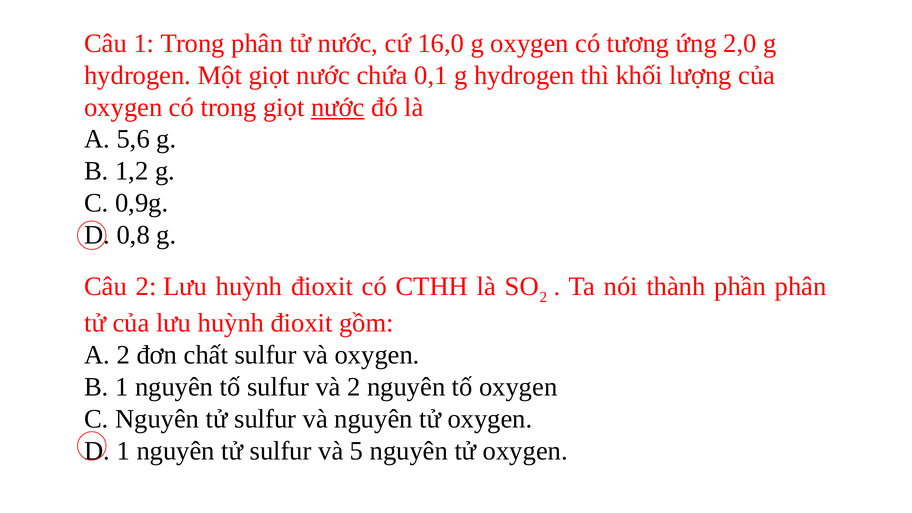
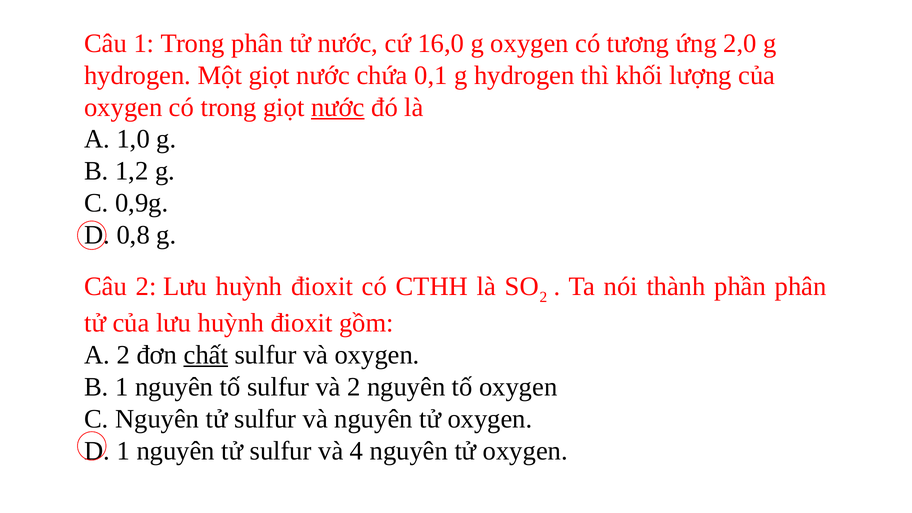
5,6: 5,6 -> 1,0 (133, 139)
chất underline: none -> present (206, 355)
5: 5 -> 4 (356, 451)
